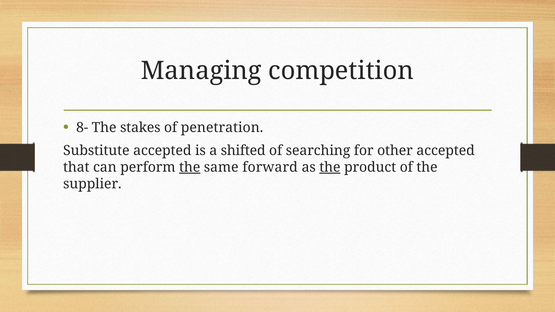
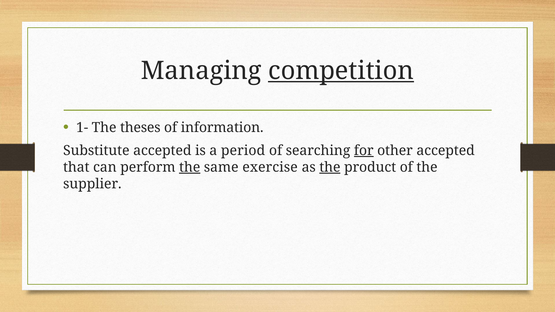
competition underline: none -> present (341, 71)
8-: 8- -> 1- (82, 128)
stakes: stakes -> theses (140, 128)
penetration: penetration -> information (222, 128)
shifted: shifted -> period (243, 151)
for underline: none -> present (364, 151)
forward: forward -> exercise (270, 167)
